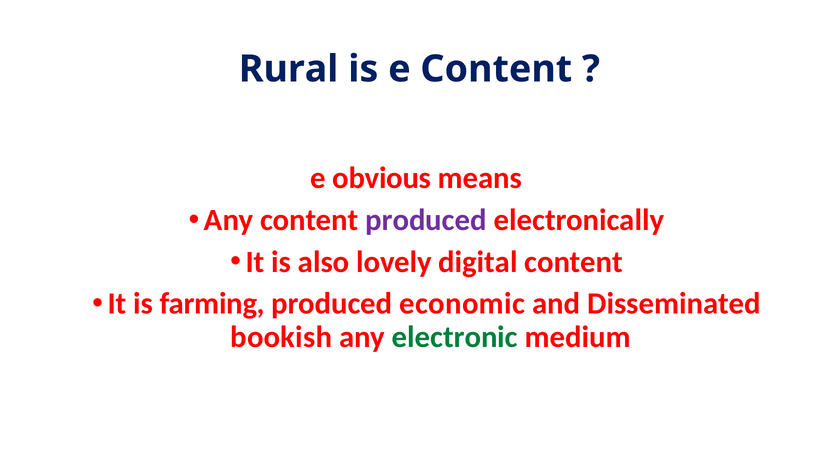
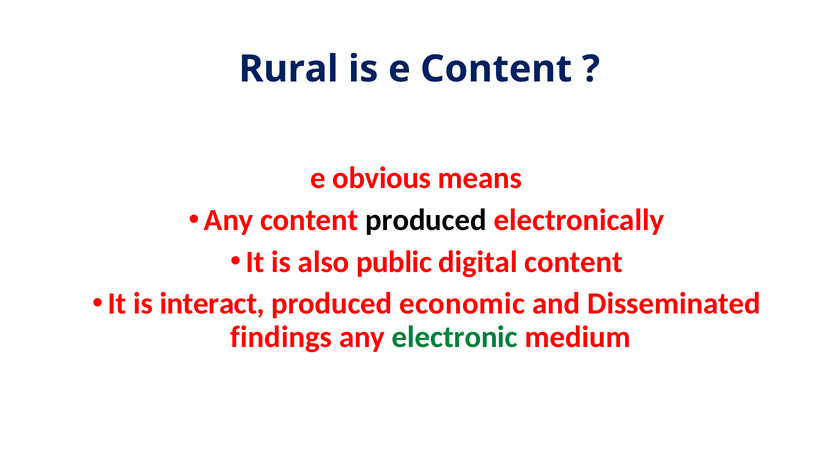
produced colour: purple -> black (426, 220)
lovely: lovely -> public (394, 262)
farming: farming -> interact (212, 304)
bookish: bookish -> findings (281, 337)
